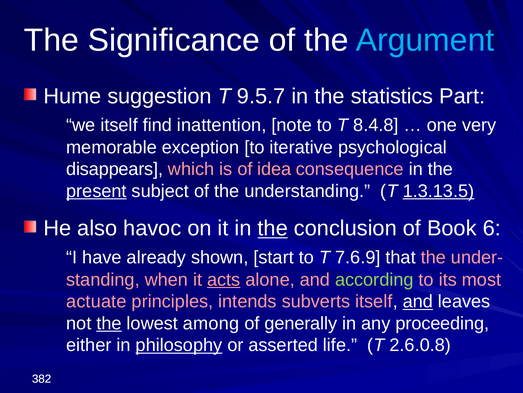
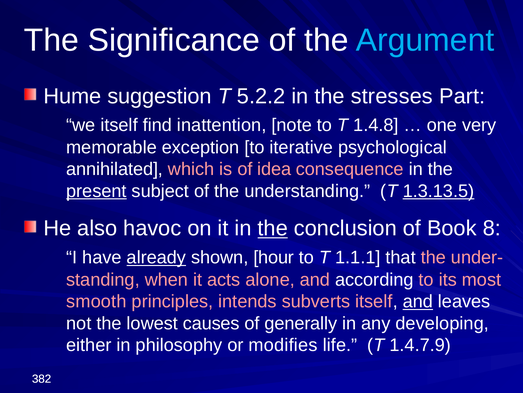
9.5.7: 9.5.7 -> 5.2.2 (261, 96)
statistics: statistics -> stresses (392, 96)
8.4.8: 8.4.8 -> 1.4.8 (376, 125)
disappears: disappears -> annihilated (115, 169)
6: 6 -> 8 (492, 228)
already underline: none -> present (156, 257)
start: start -> hour (274, 257)
7.6.9: 7.6.9 -> 1.1.1 (358, 257)
acts underline: present -> none (224, 279)
according colour: light green -> white (374, 279)
actuate: actuate -> smooth (96, 301)
the underline: present -> none (109, 323)
among: among -> causes (211, 323)
proceeding: proceeding -> developing (442, 323)
philosophy underline: present -> none (179, 345)
asserted: asserted -> modifies (283, 345)
2.6.0.8: 2.6.0.8 -> 1.4.7.9 (420, 345)
